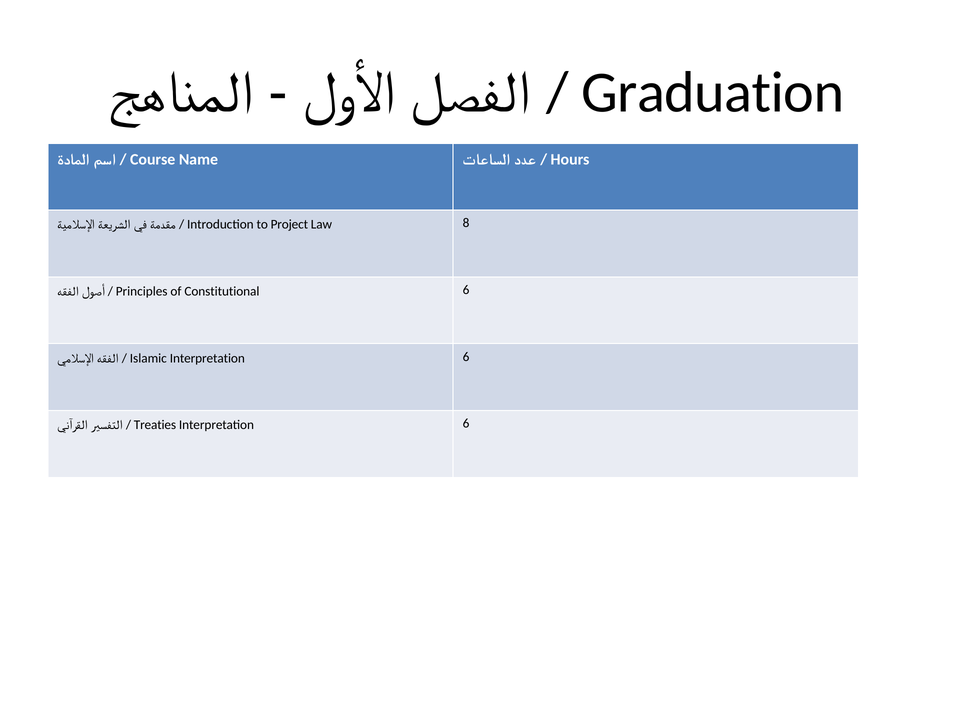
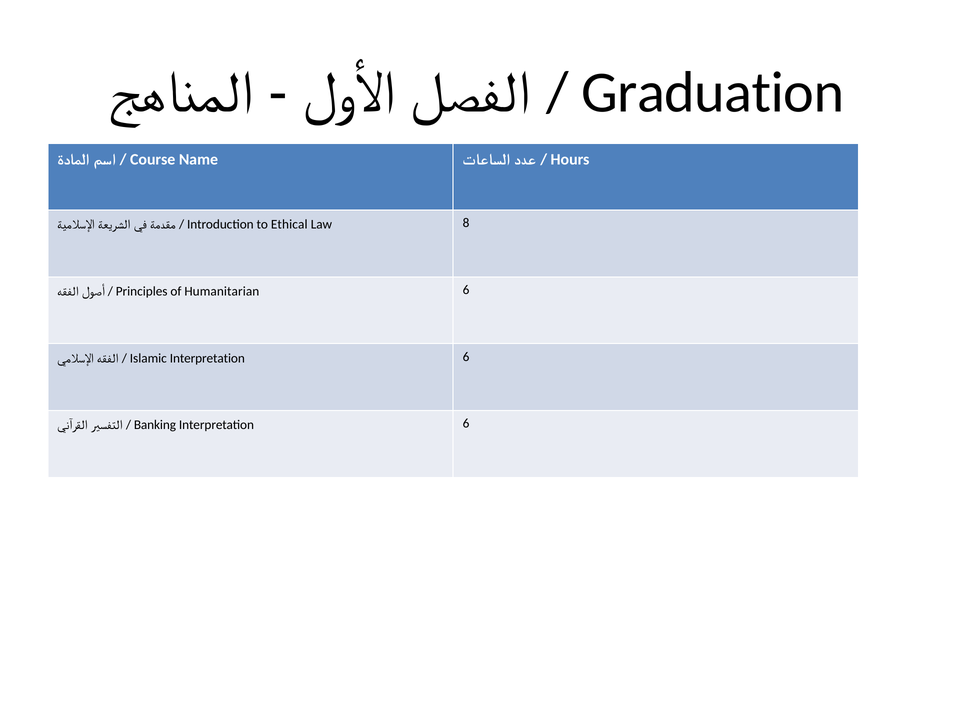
Project: Project -> Ethical (289, 224)
Constitutional: Constitutional -> Humanitarian (222, 291)
Treaties: Treaties -> Banking (155, 425)
